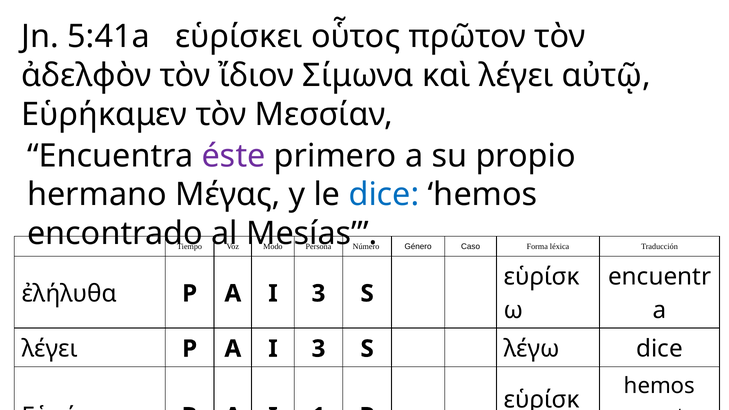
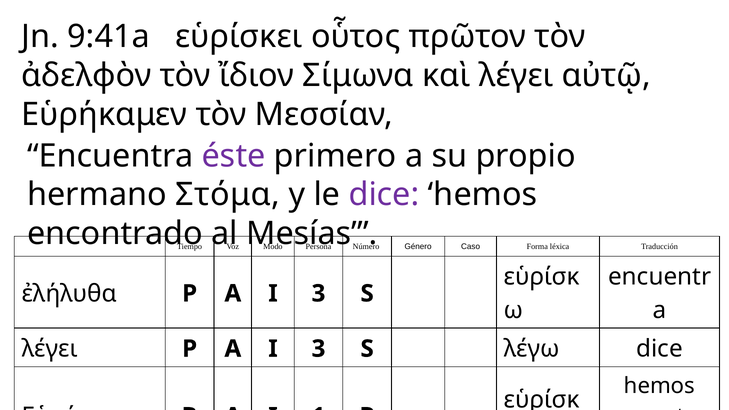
5:41a: 5:41a -> 9:41a (109, 37)
Μέγας: Μέγας -> Στόμα (228, 195)
dice colour: blue -> purple (384, 195)
